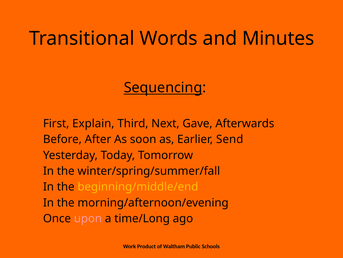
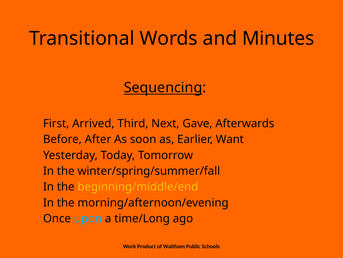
Explain: Explain -> Arrived (93, 123)
Send: Send -> Want (230, 139)
upon colour: pink -> light blue (88, 218)
